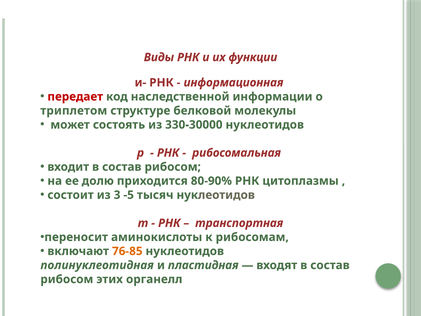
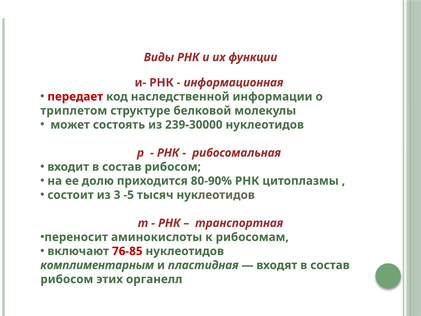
330-30000: 330-30000 -> 239-30000 (194, 125)
76-85 colour: orange -> red (127, 251)
полинуклеотидная: полинуклеотидная -> комплиментарным (97, 265)
